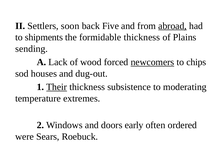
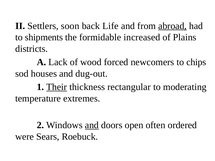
Five: Five -> Life (110, 26)
formidable thickness: thickness -> increased (142, 37)
sending: sending -> districts (32, 49)
newcomers underline: present -> none (152, 62)
subsistence: subsistence -> rectangular (129, 87)
and underline: none -> present (92, 125)
early: early -> open (134, 125)
